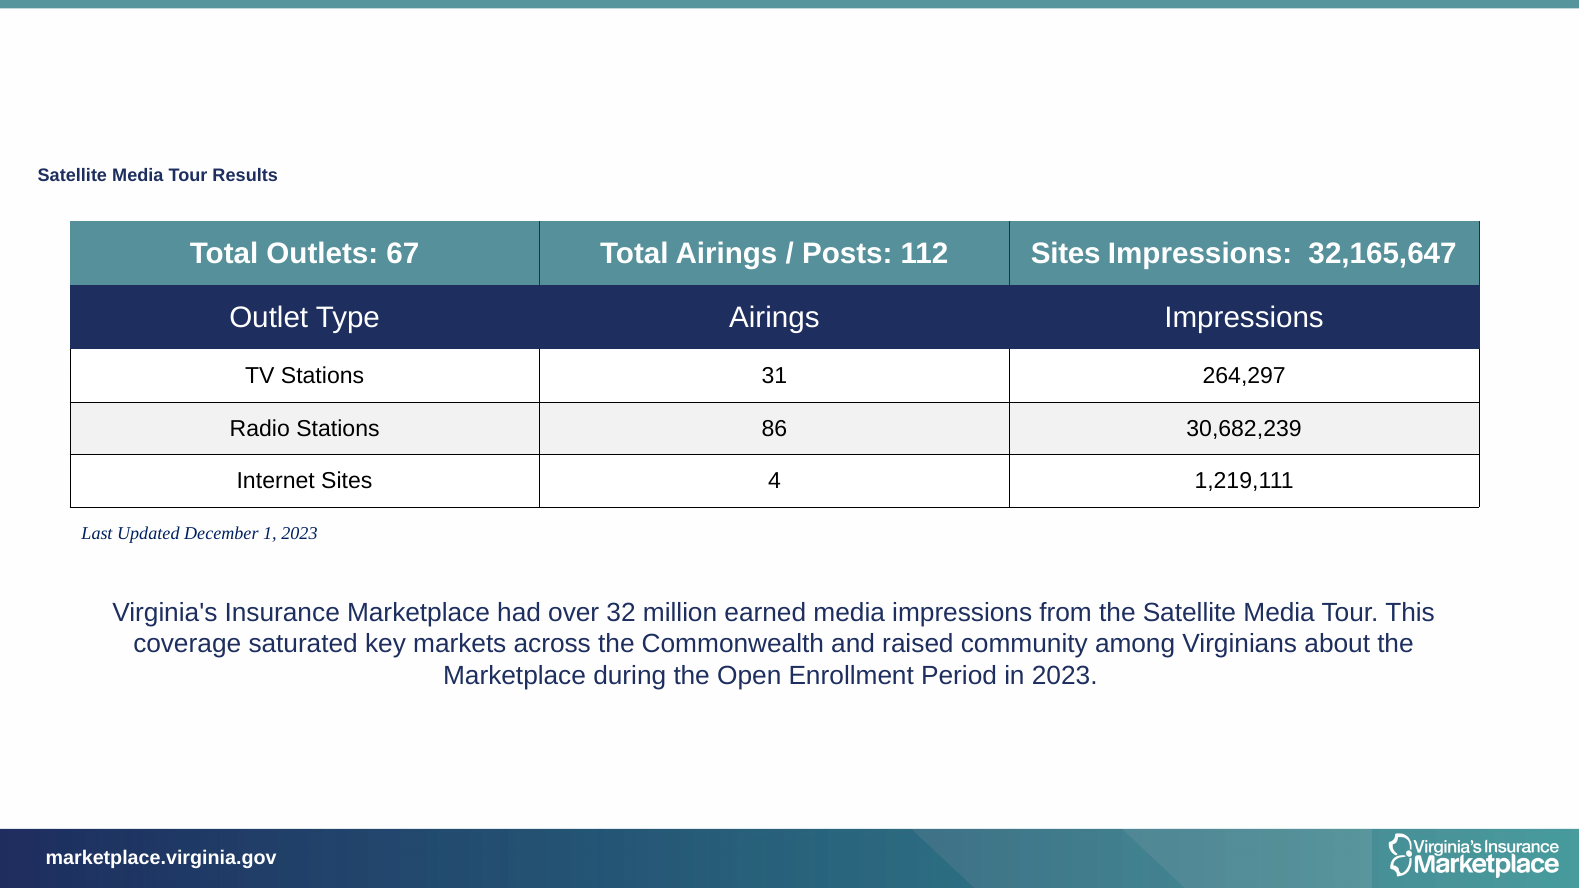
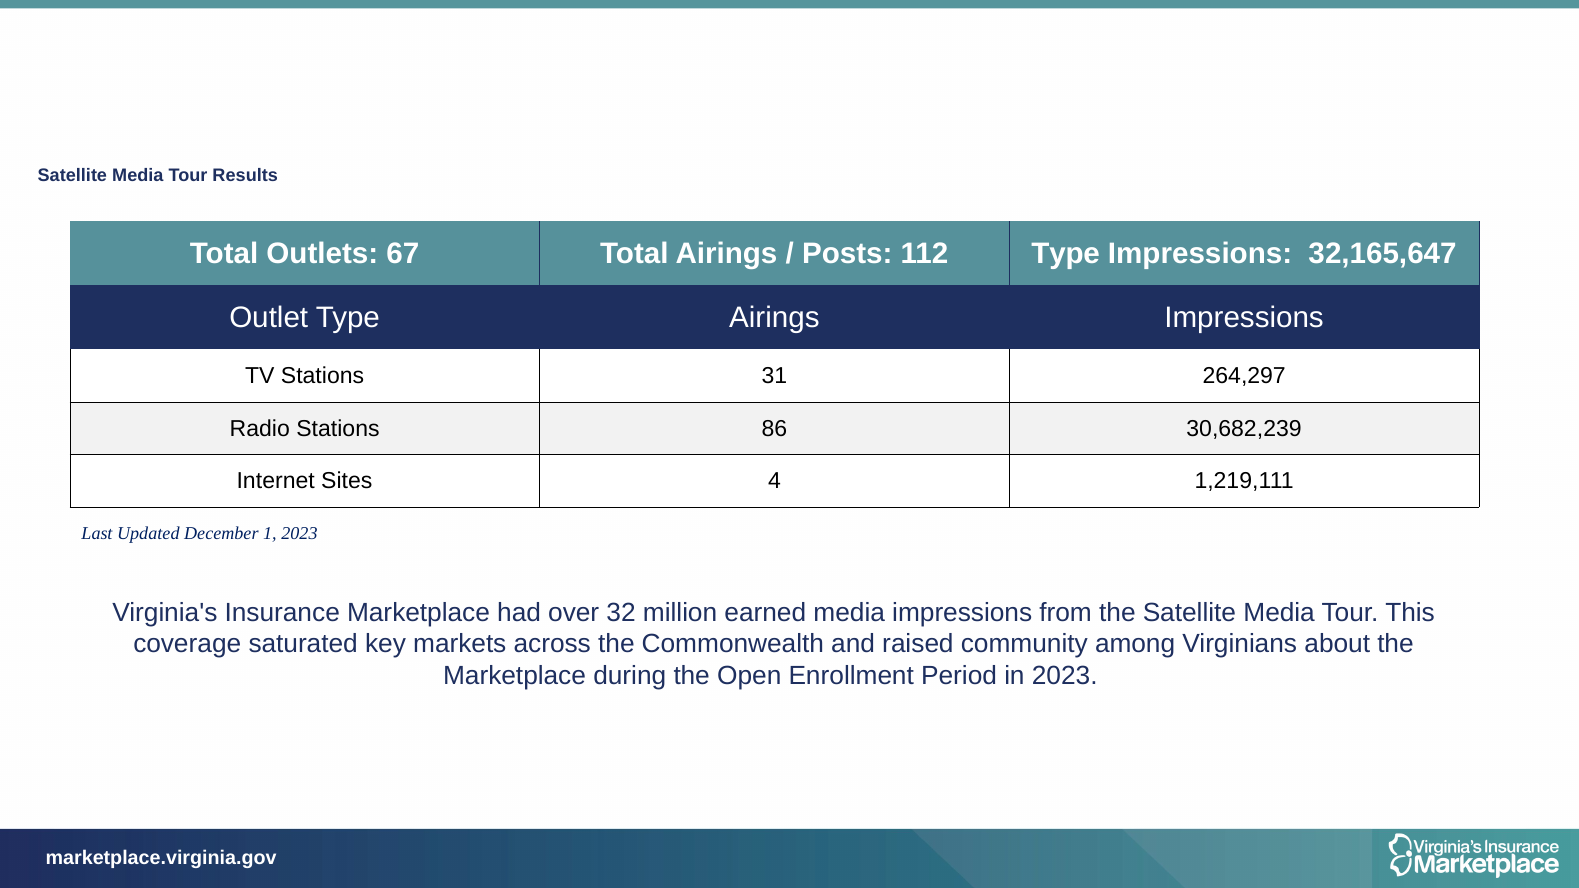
112 Sites: Sites -> Type (1066, 254)
